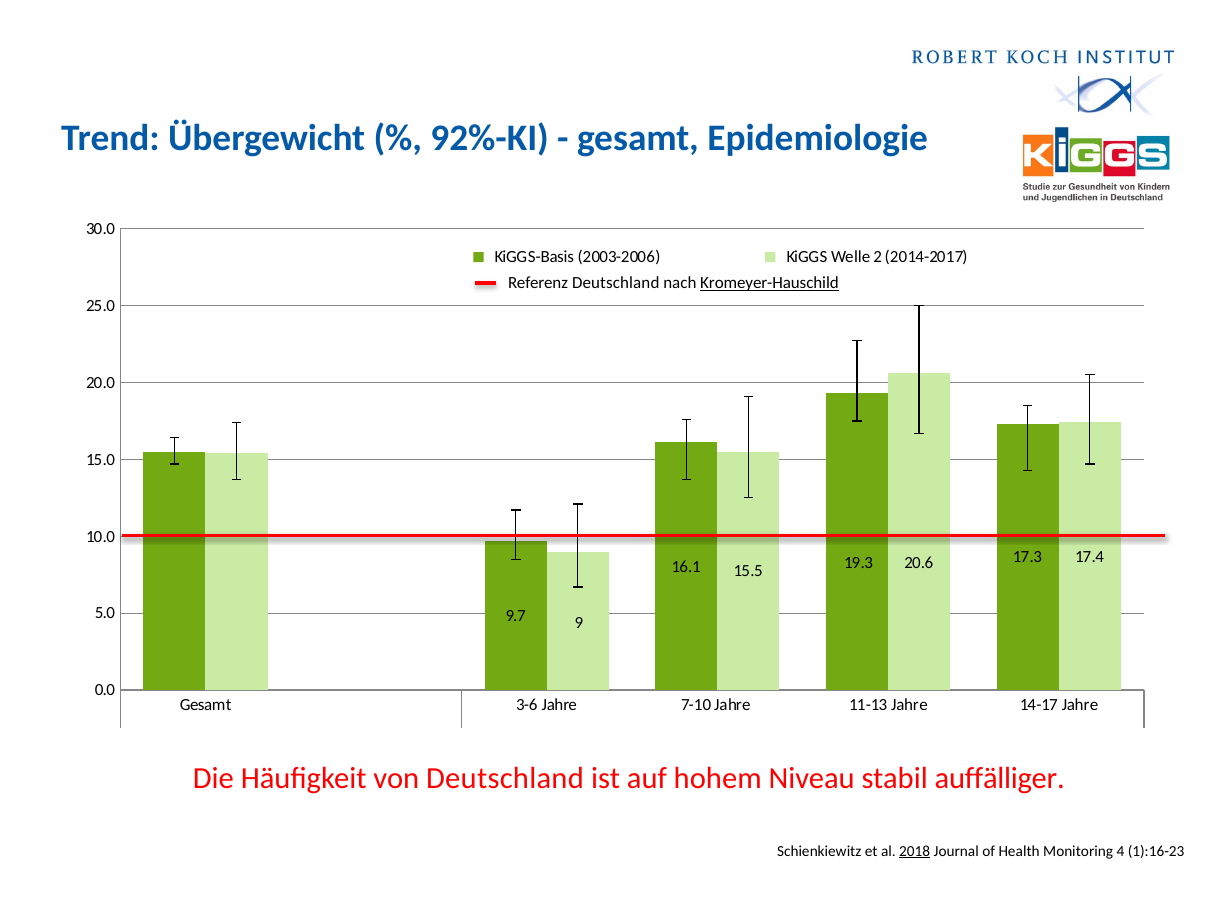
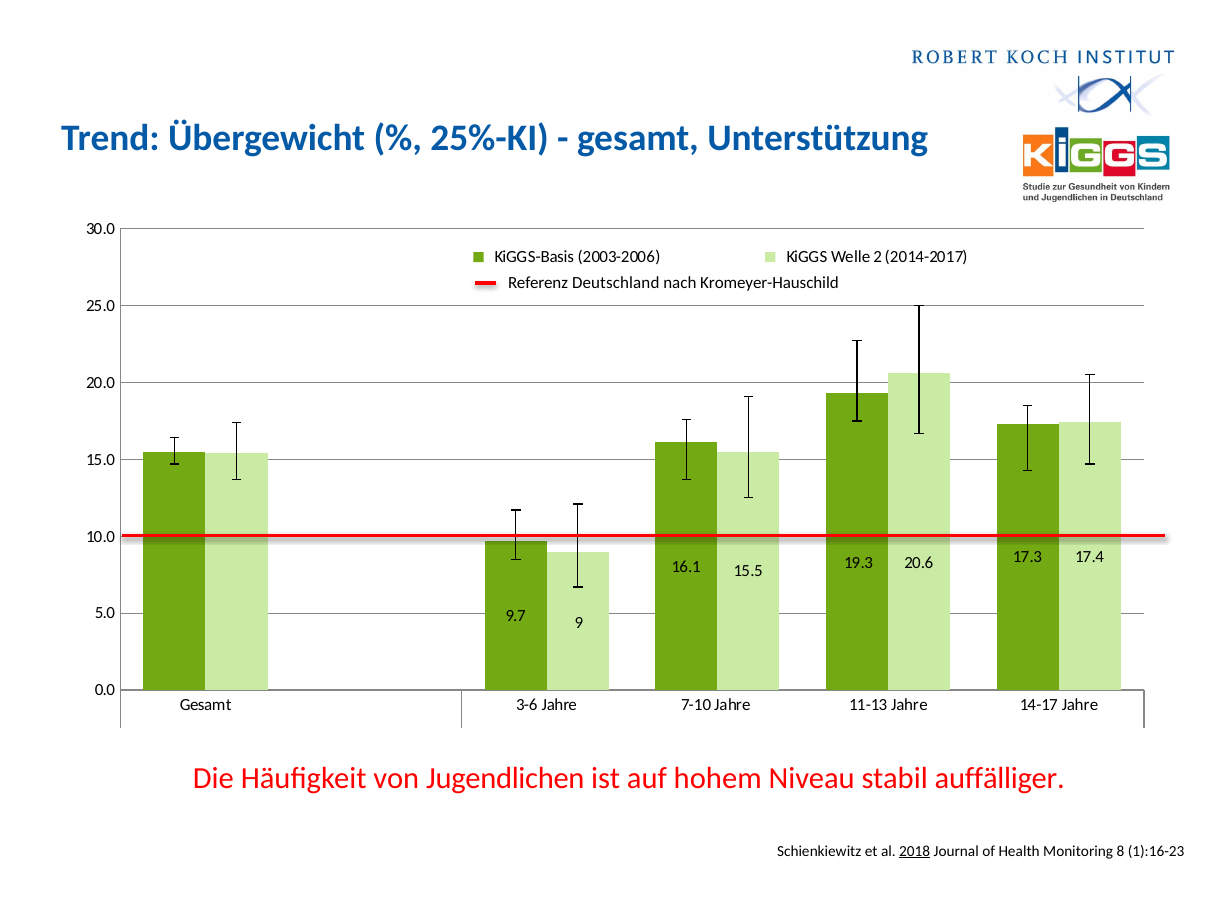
92%-KI: 92%-KI -> 25%-KI (490, 138)
Epidemiologie: Epidemiologie -> Unterstützung (818, 138)
Kromeyer-Hauschild underline: present -> none (769, 283)
von Deutschland: Deutschland -> Jugendlichen (505, 779)
4: 4 -> 8 (1120, 851)
